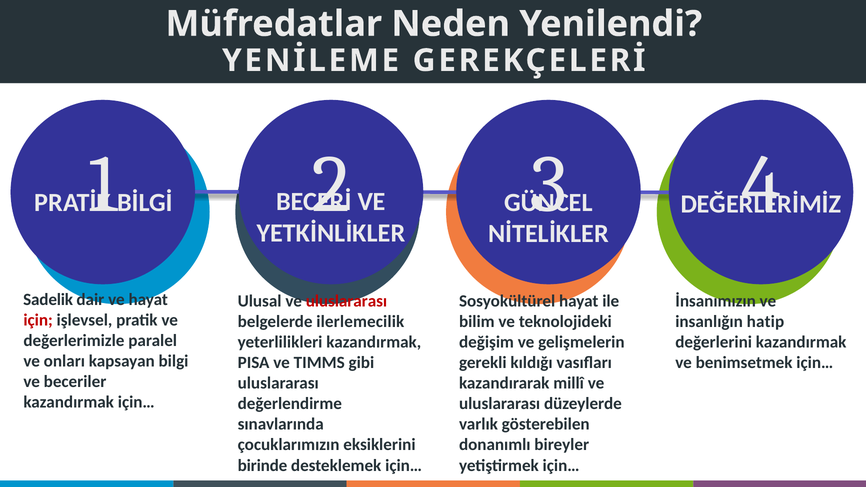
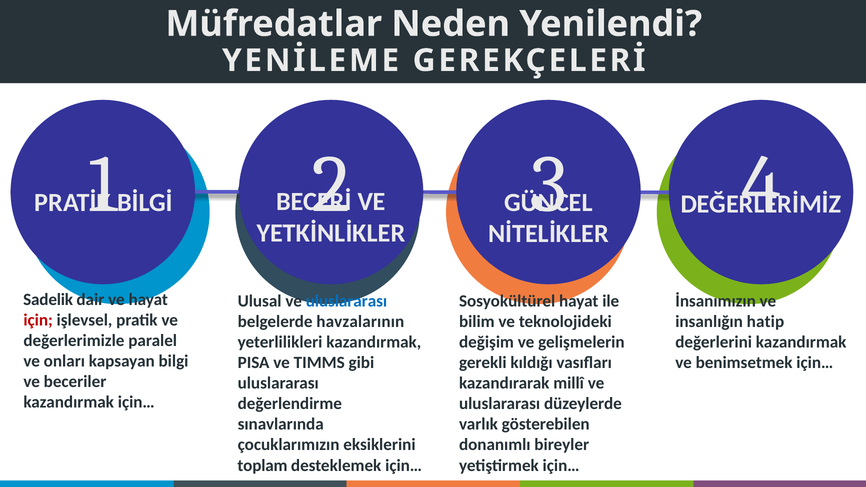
uluslararası colour: red -> blue (346, 301)
ilerlemecilik: ilerlemecilik -> havzalarının (360, 322)
birinde: birinde -> toplam (263, 466)
